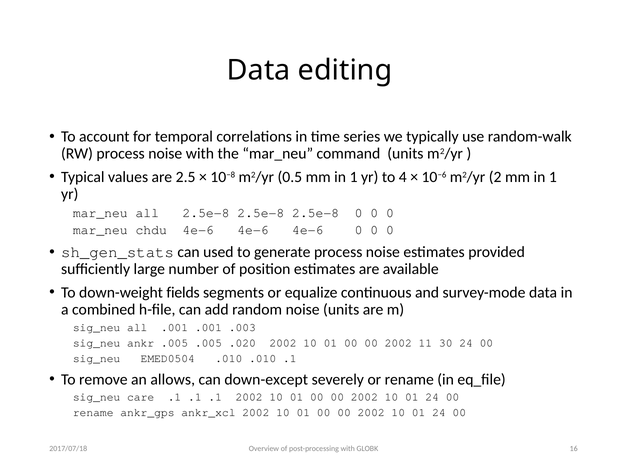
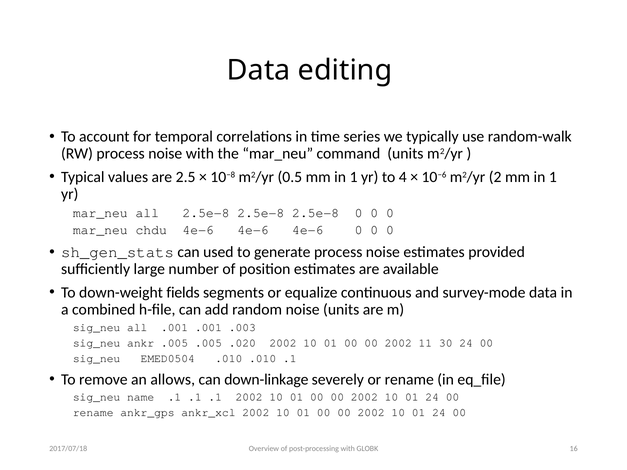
down-except: down-except -> down-linkage (266, 380)
care: care -> name (141, 397)
